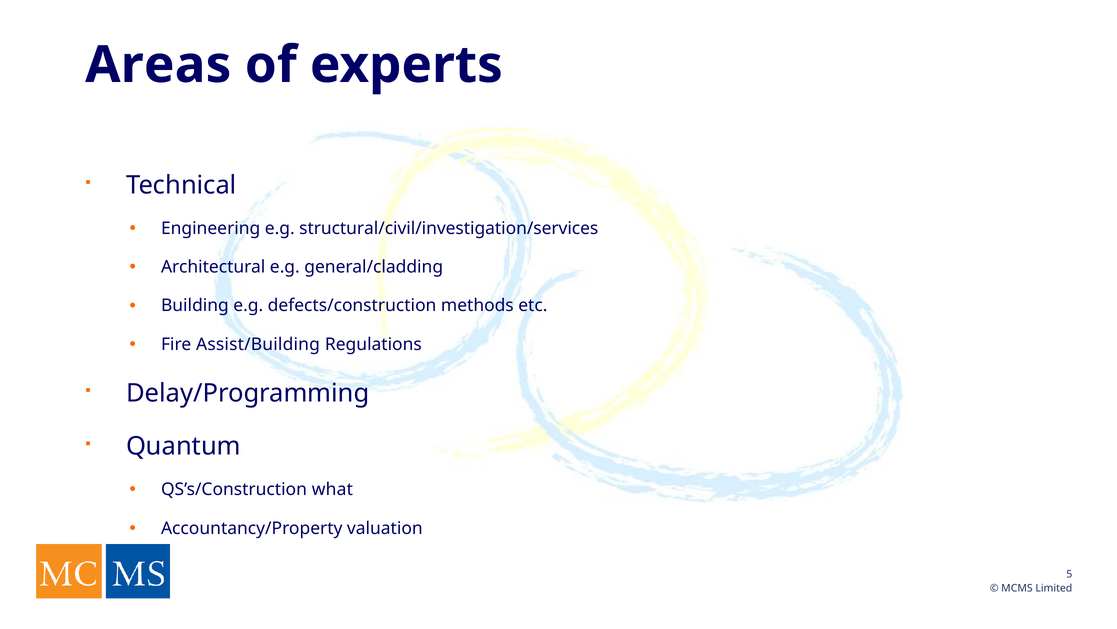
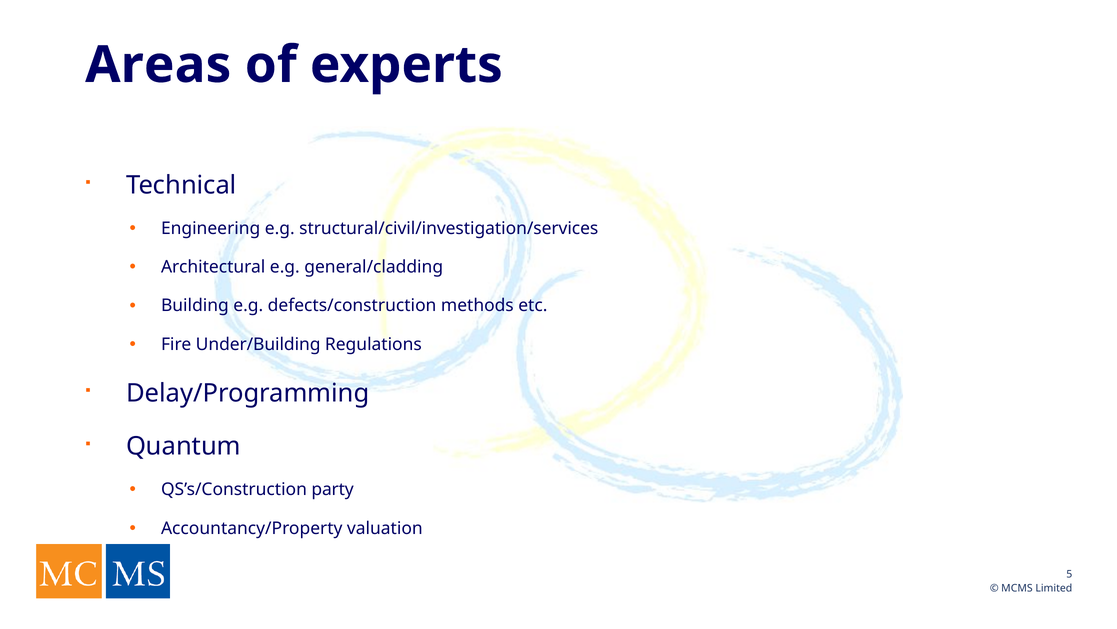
Assist/Building: Assist/Building -> Under/Building (258, 344)
what: what -> party (333, 489)
